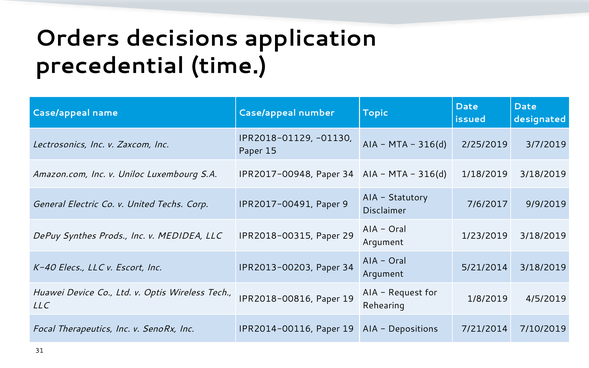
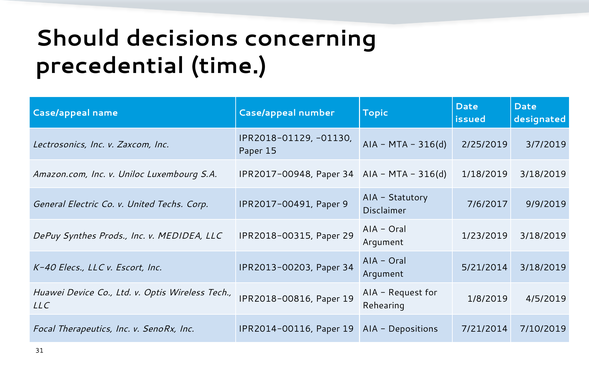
Orders: Orders -> Should (78, 38)
application: application -> concerning (311, 38)
